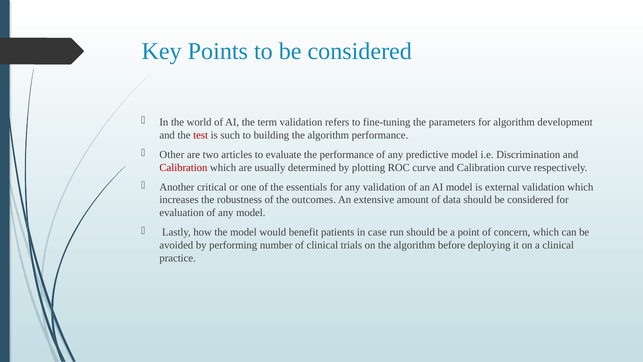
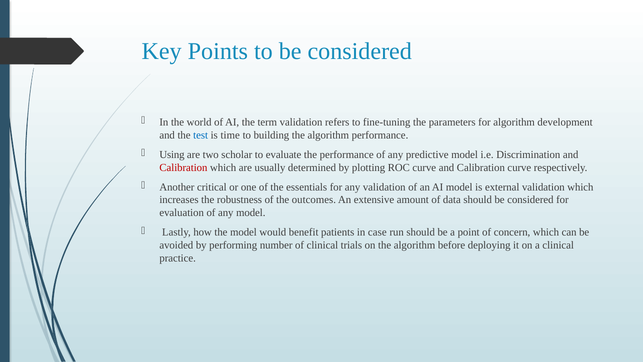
test colour: red -> blue (201, 135)
such: such -> time (230, 135)
Other: Other -> Using (172, 155)
articles: articles -> scholar (237, 155)
